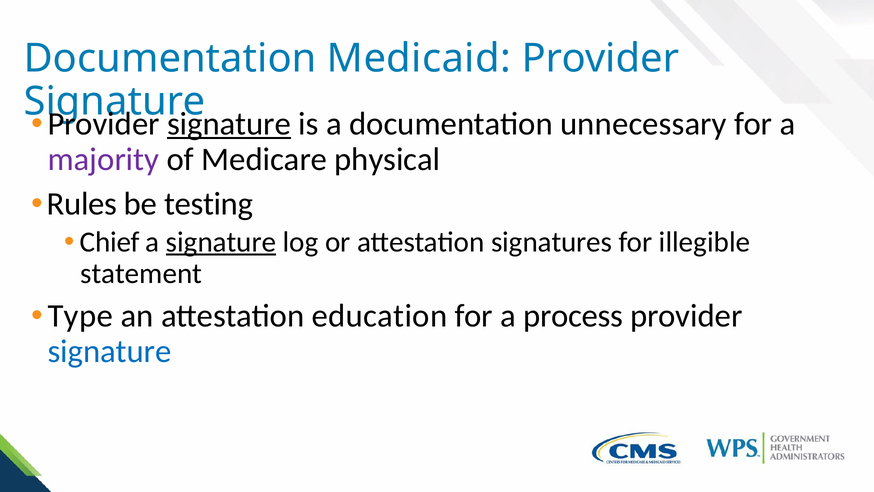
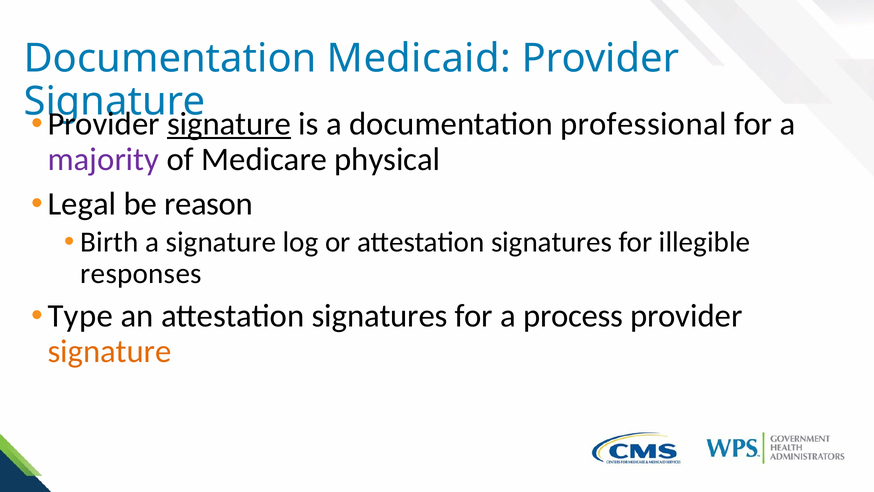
unnecessary: unnecessary -> professional (643, 124)
Rules: Rules -> Legal (82, 204)
testing: testing -> reason (209, 204)
Chief: Chief -> Birth (110, 242)
signature underline: present -> none (221, 242)
statement: statement -> responses (141, 273)
an attestation education: education -> signatures (380, 316)
signature colour: blue -> orange (110, 351)
